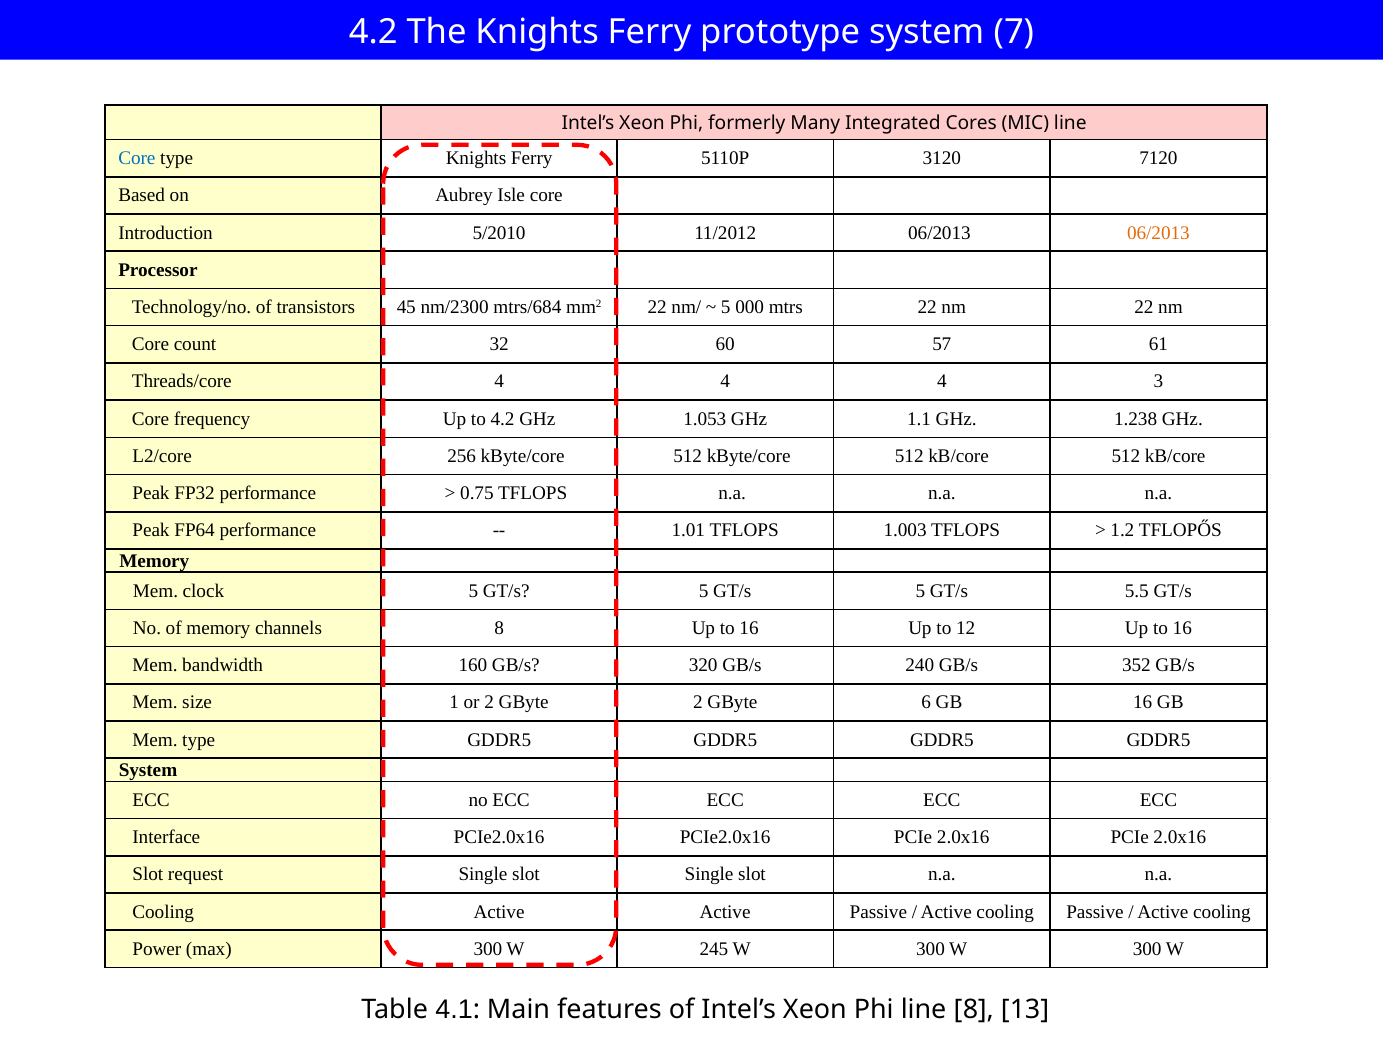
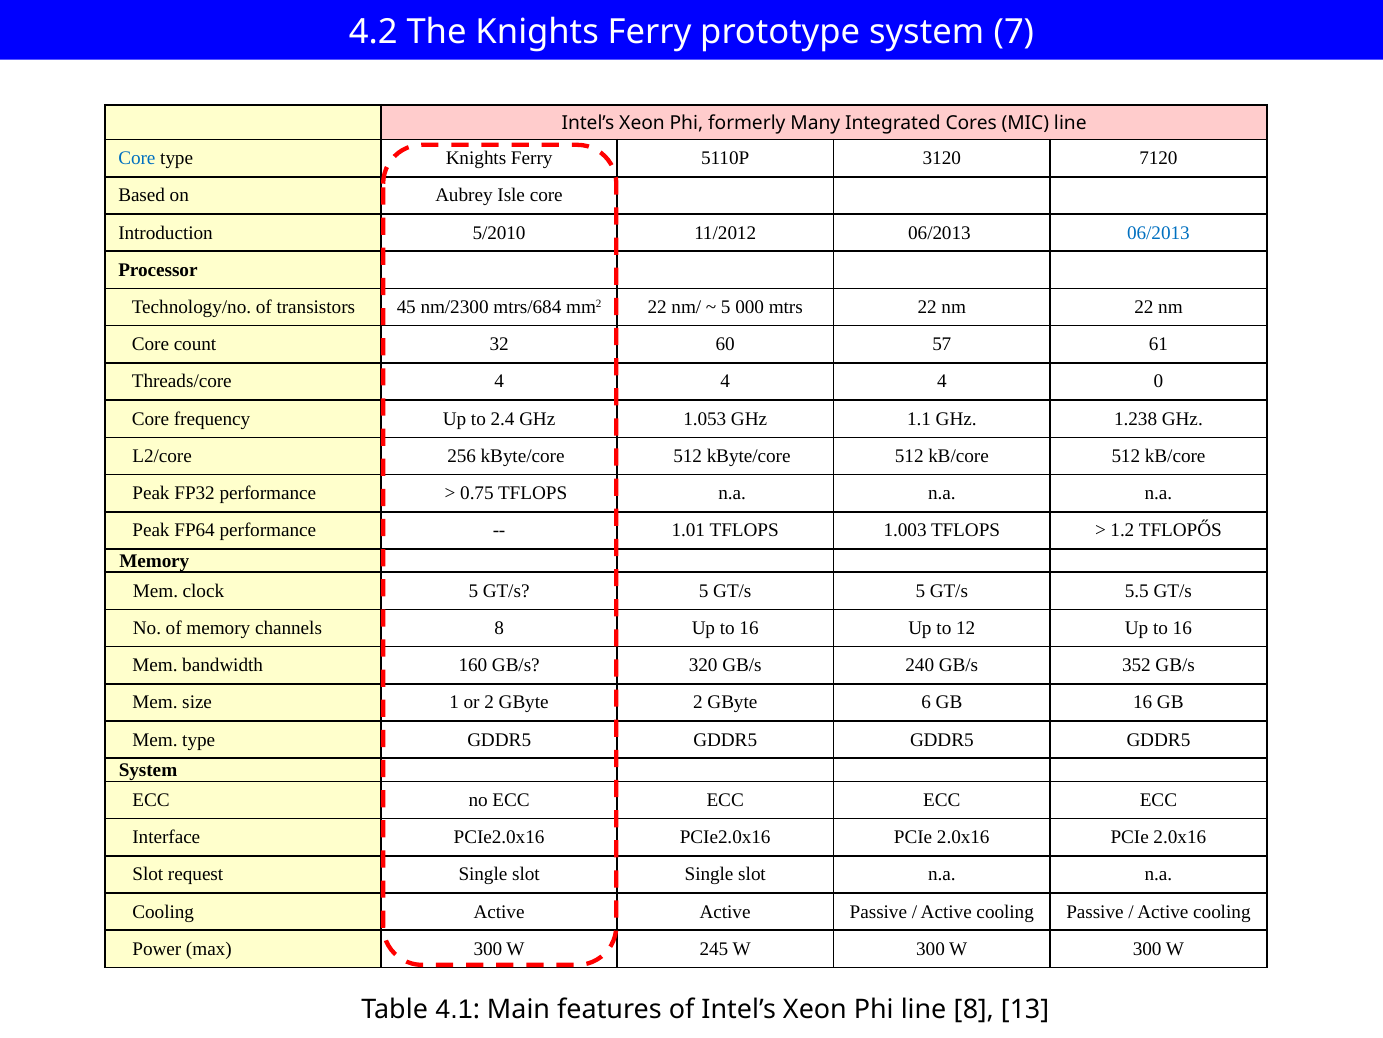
06/2013 colour: orange -> blue (1158, 233)
3: 3 -> 0 (1158, 381)
to 4.2: 4.2 -> 2.4 (503, 419)
